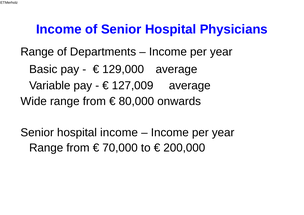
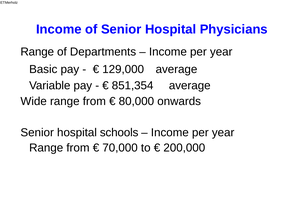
127,009: 127,009 -> 851,354 (133, 86)
hospital income: income -> schools (119, 132)
